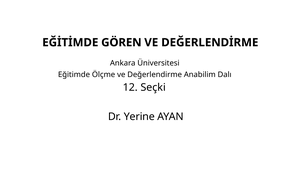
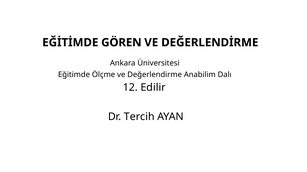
Seçki: Seçki -> Edilir (153, 88)
Yerine: Yerine -> Tercih (139, 117)
